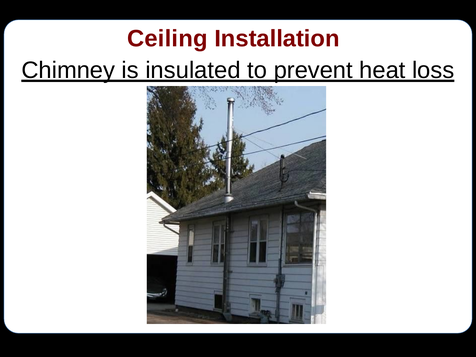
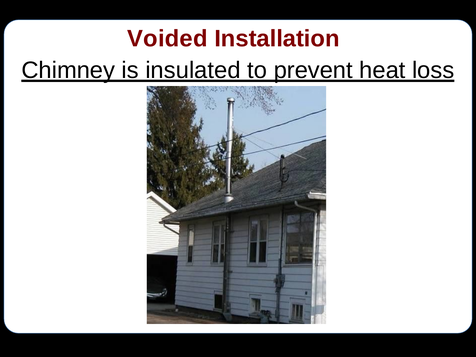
Ceiling: Ceiling -> Voided (167, 39)
